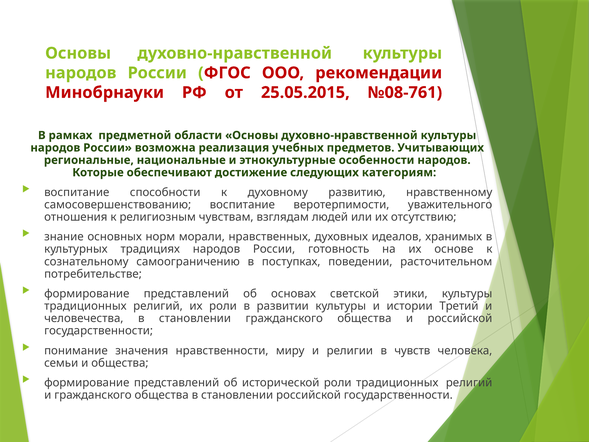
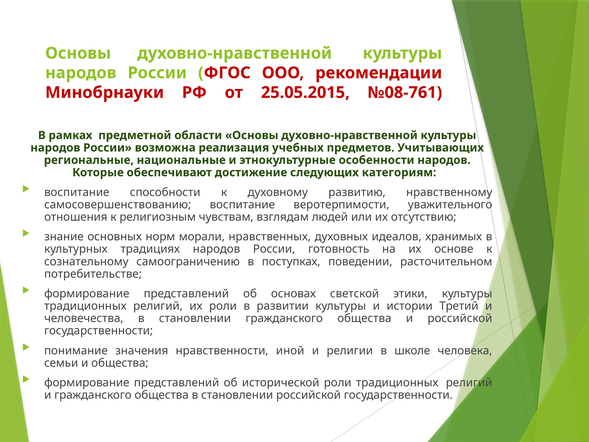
миру: миру -> иной (290, 350)
чувств: чувств -> школе (412, 350)
